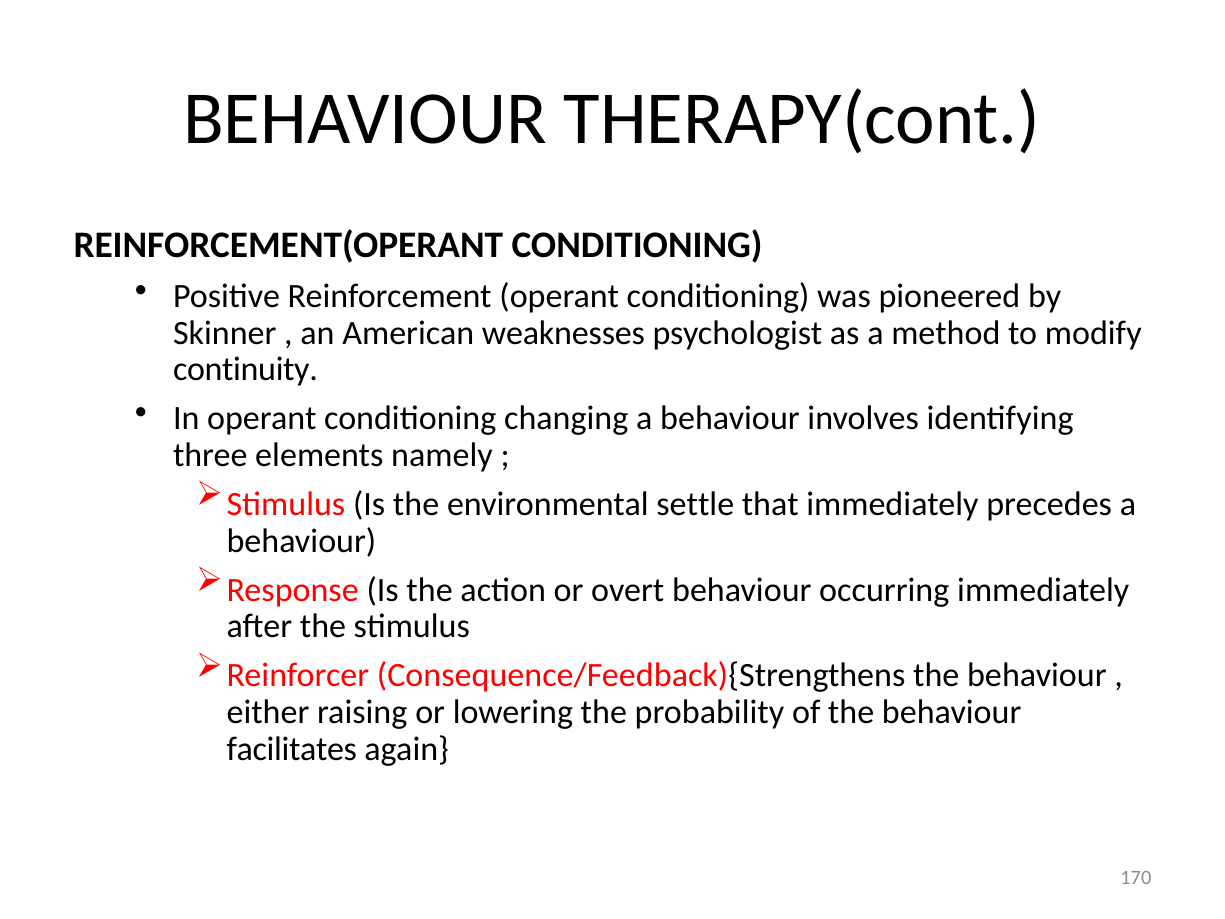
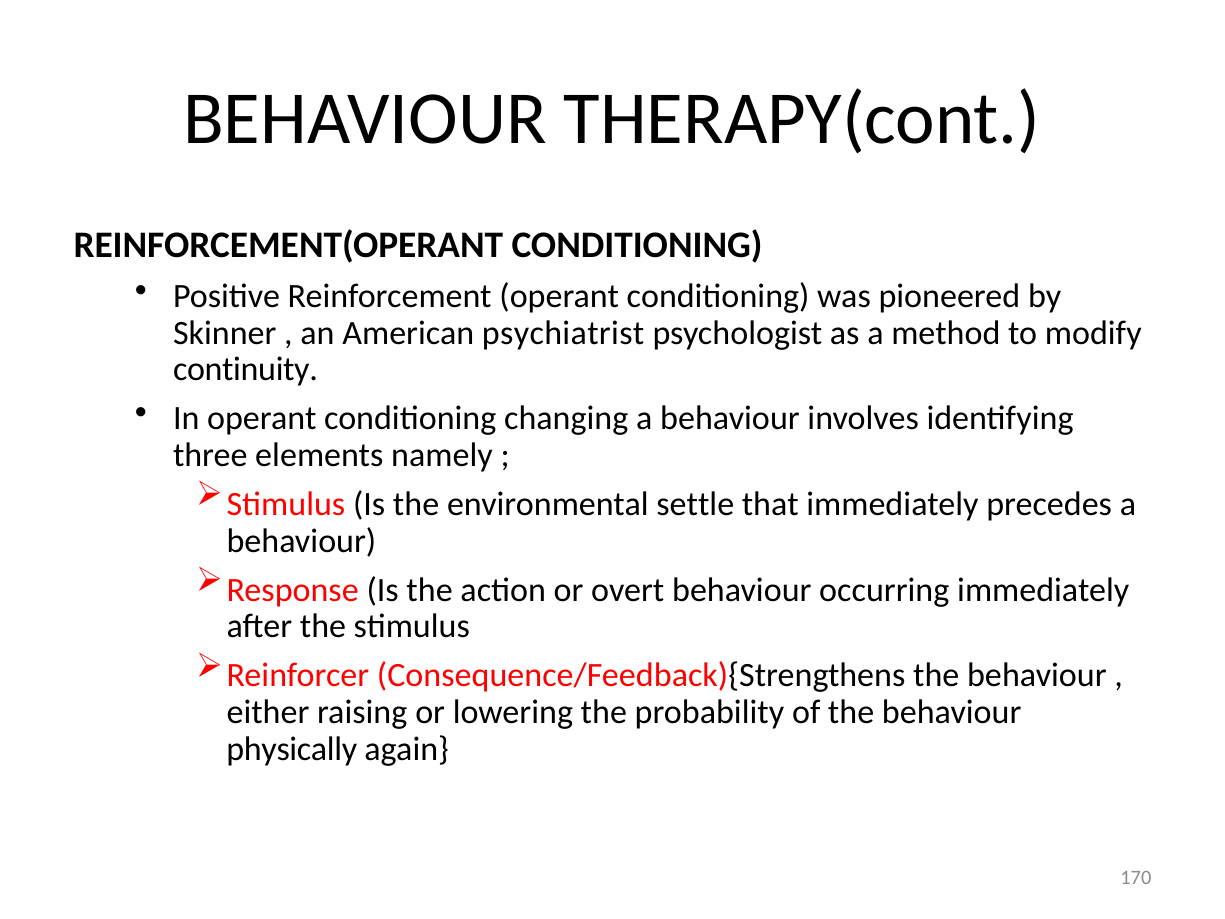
weaknesses: weaknesses -> psychiatrist (563, 333)
facilitates: facilitates -> physically (292, 749)
